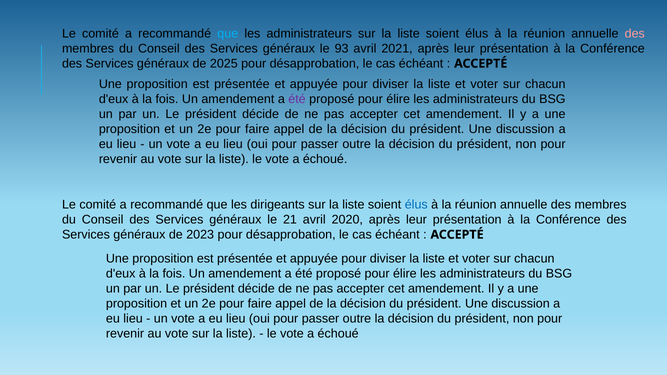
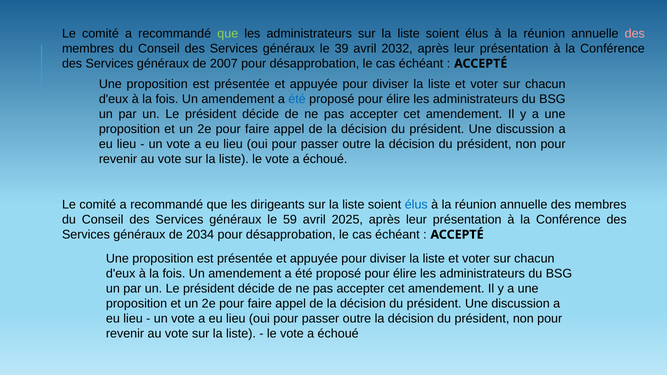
que colour: light blue -> light green (228, 34)
93: 93 -> 39 (342, 49)
2021: 2021 -> 2032 (397, 49)
2025: 2025 -> 2007 (224, 64)
été colour: purple -> blue (297, 99)
21: 21 -> 59 (290, 220)
2020: 2020 -> 2025 (347, 220)
2023: 2023 -> 2034 (200, 235)
